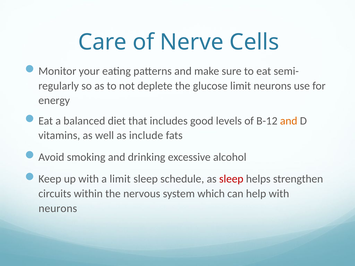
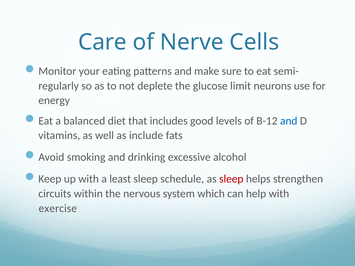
and colour: orange -> blue (289, 121)
a limit: limit -> least (120, 179)
neurons: neurons -> exercise (58, 209)
